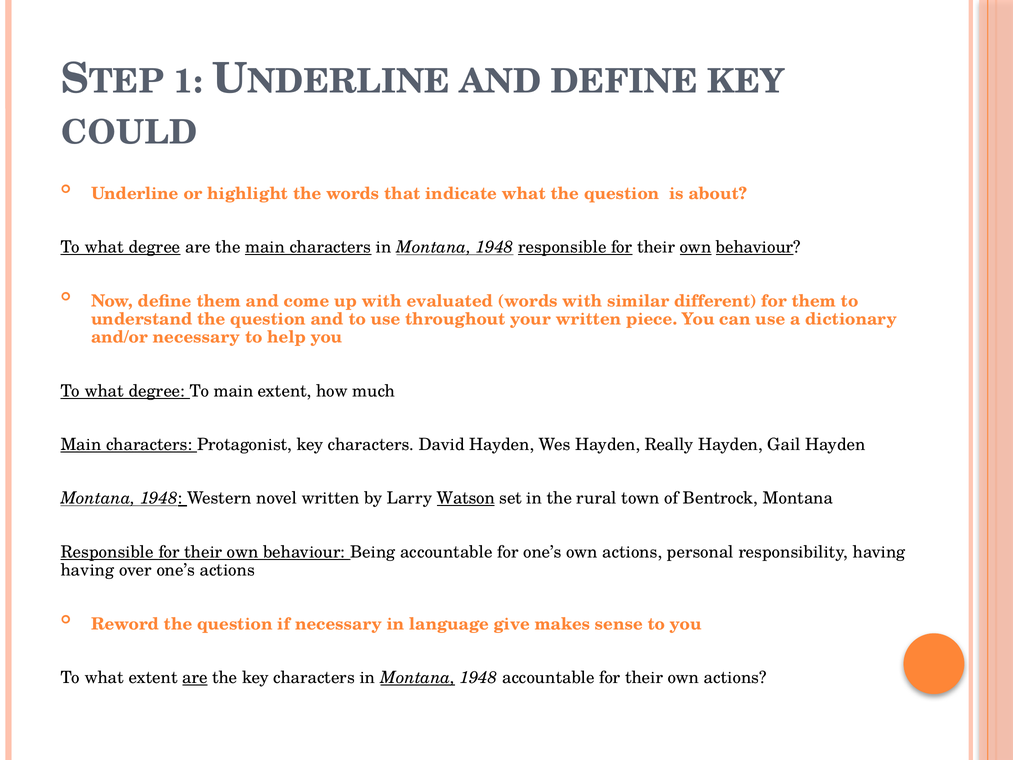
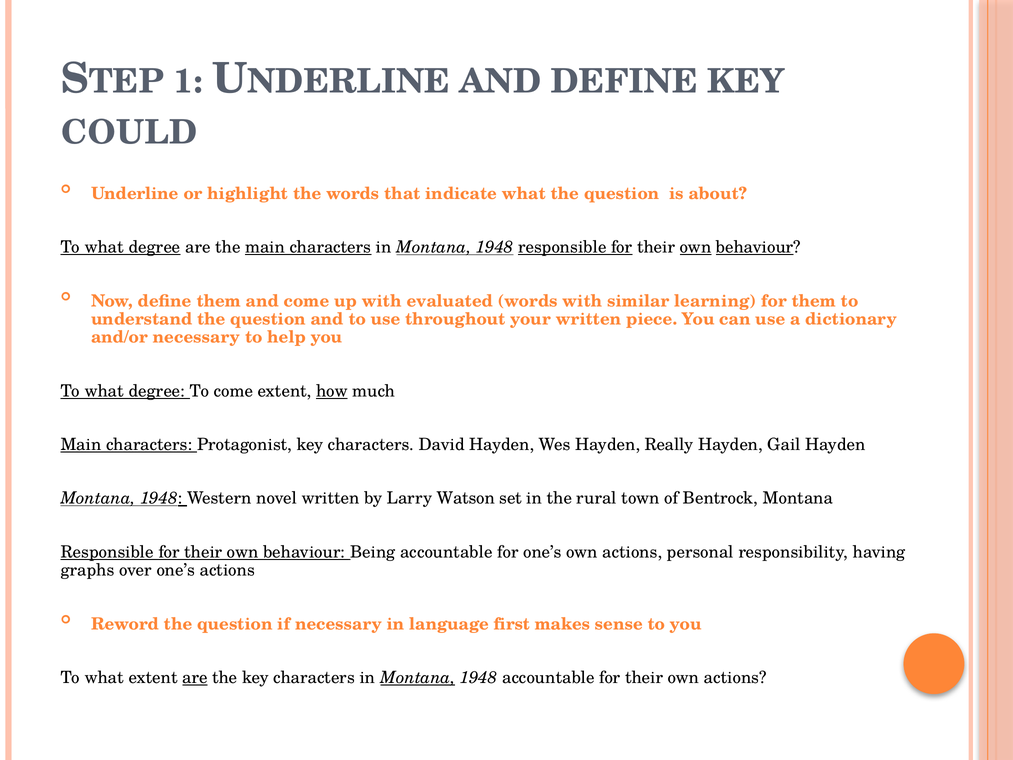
different: different -> learning (715, 301)
To main: main -> come (234, 391)
how underline: none -> present (332, 391)
Watson underline: present -> none (466, 498)
having: having -> graphs (88, 570)
give: give -> first (512, 624)
